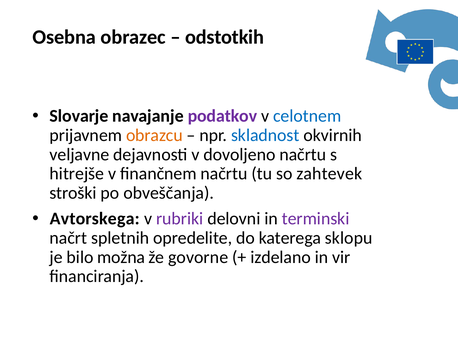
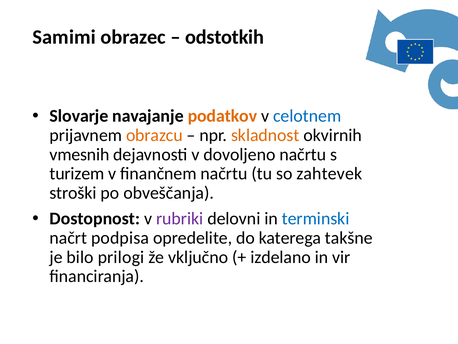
Osebna: Osebna -> Samimi (64, 37)
podatkov colour: purple -> orange (222, 116)
skladnost colour: blue -> orange (265, 135)
veljavne: veljavne -> vmesnih (79, 154)
hitrejše: hitrejše -> turizem (77, 173)
Avtorskega: Avtorskega -> Dostopnost (95, 218)
terminski colour: purple -> blue (316, 218)
spletnih: spletnih -> podpisa (120, 238)
sklopu: sklopu -> takšne (349, 238)
možna: možna -> prilogi (121, 257)
govorne: govorne -> vključno (198, 257)
